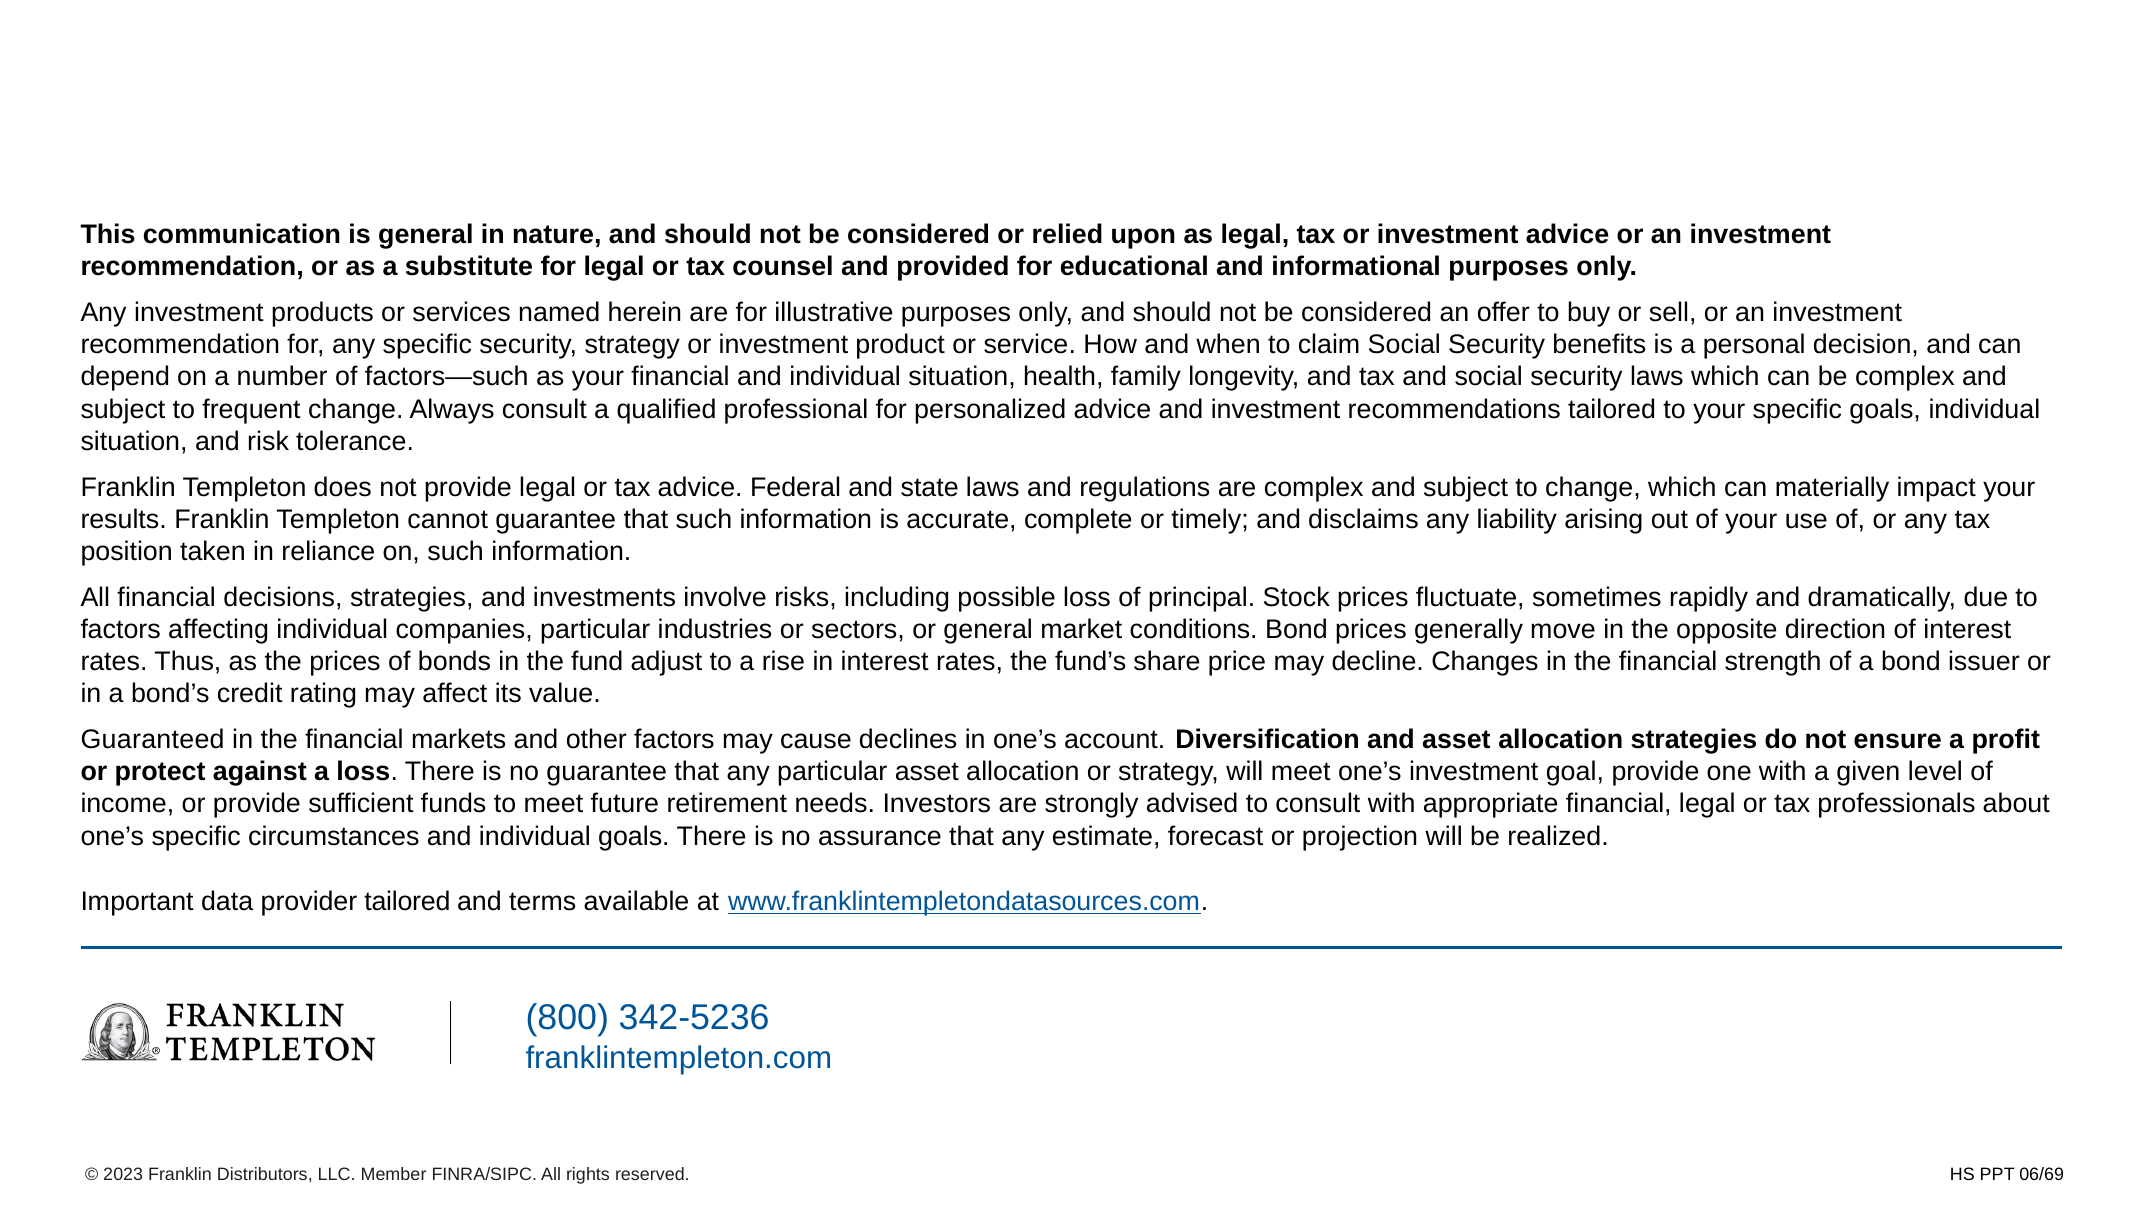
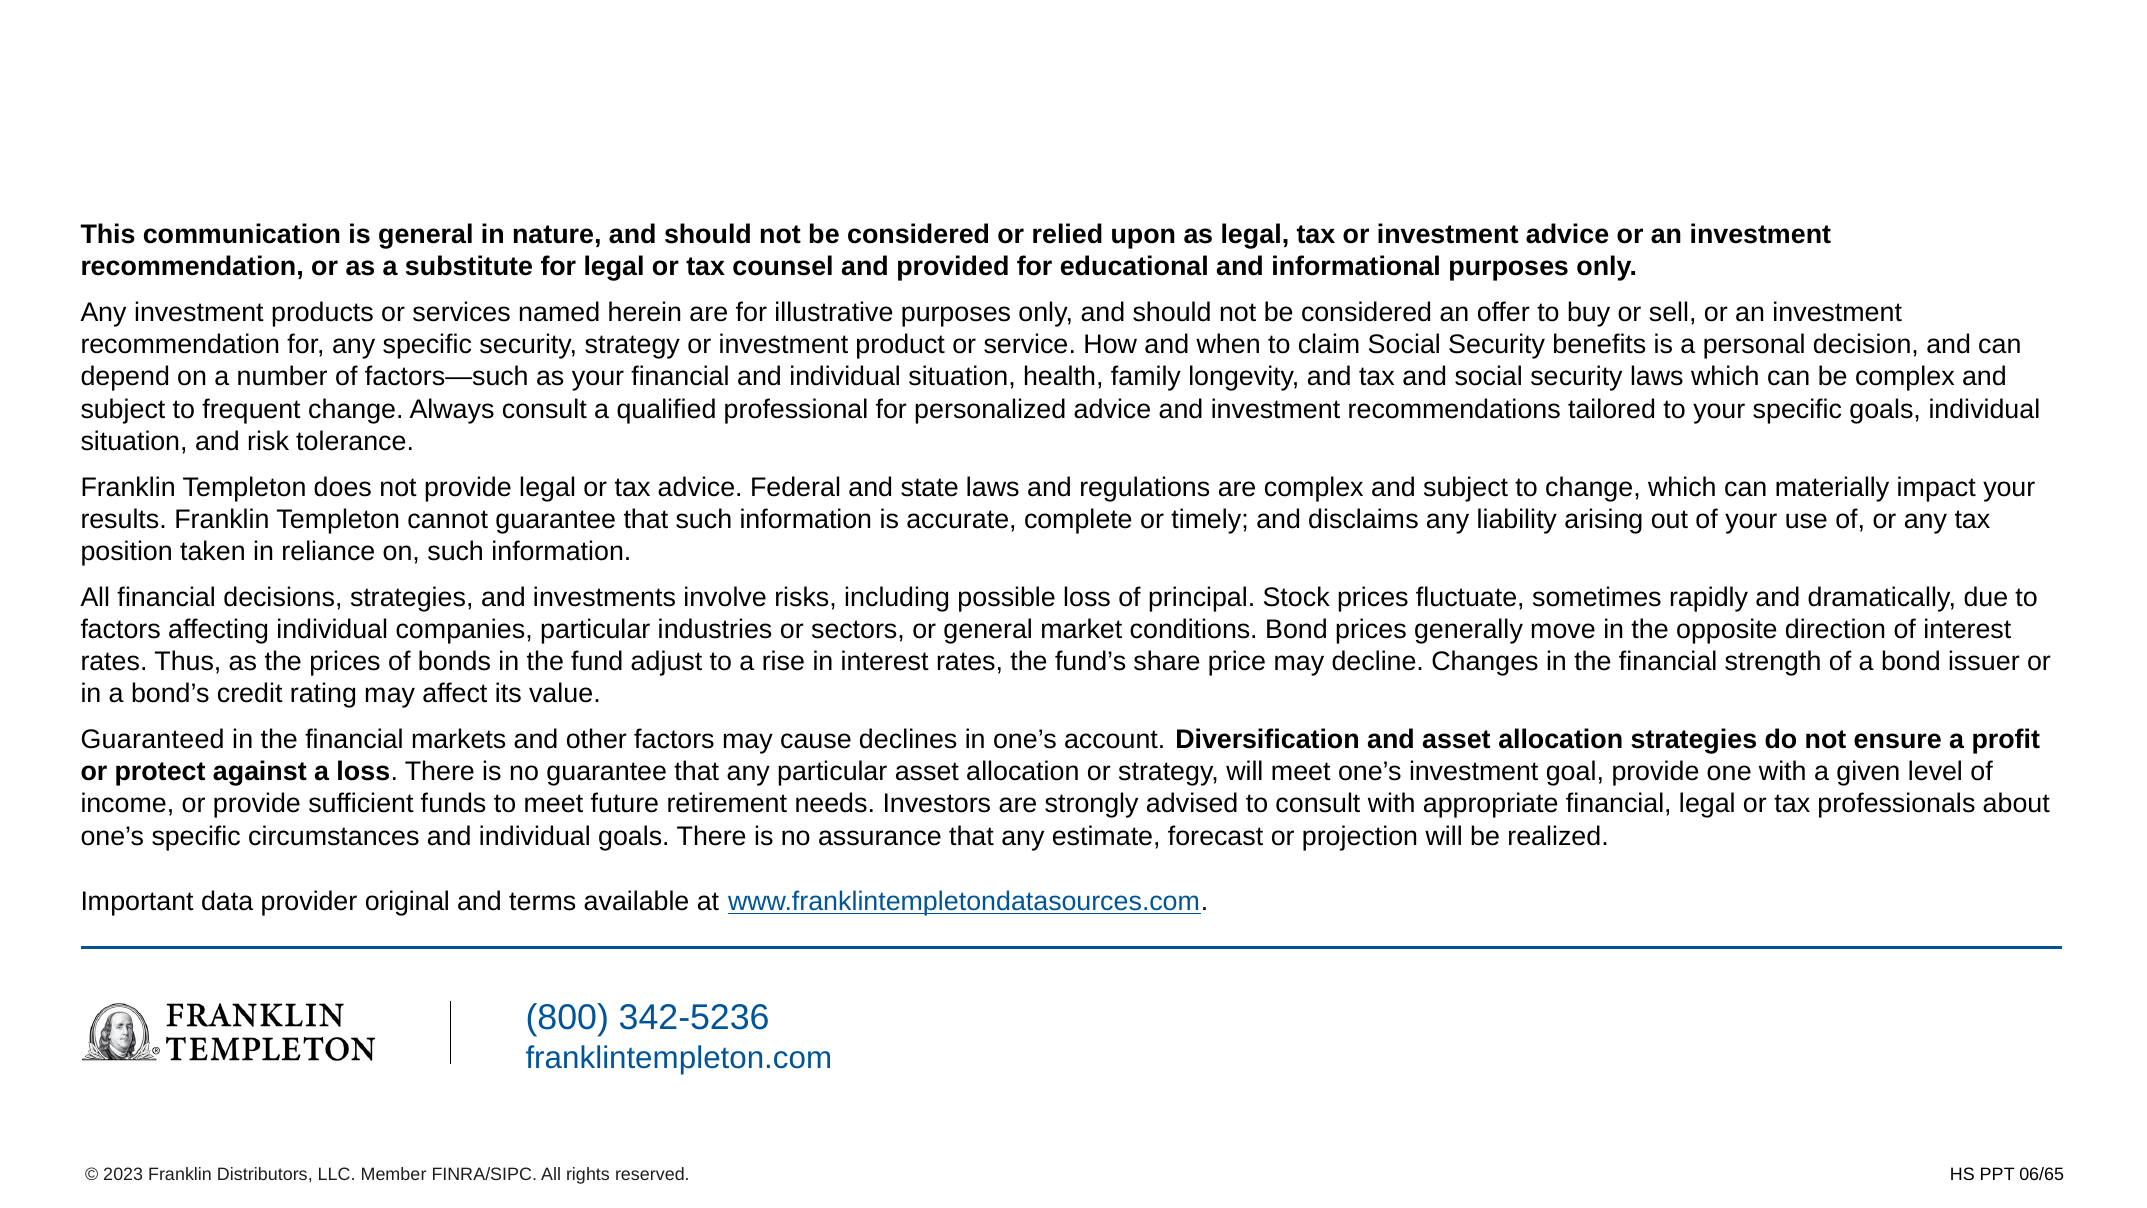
provider tailored: tailored -> original (407, 902)
06/69: 06/69 -> 06/65 (2042, 1174)
